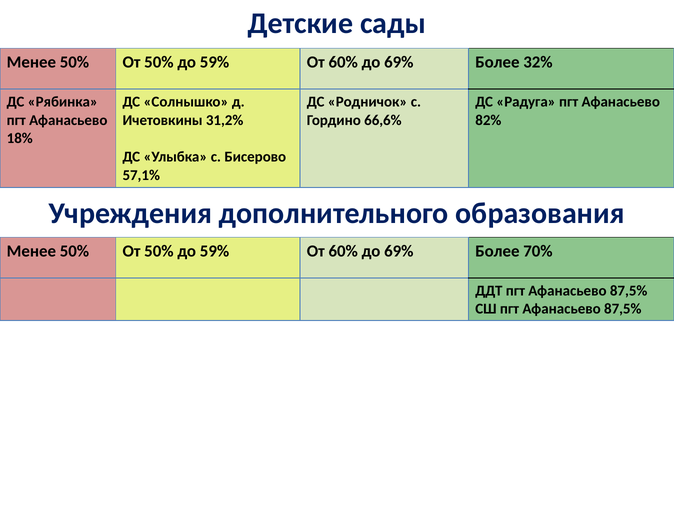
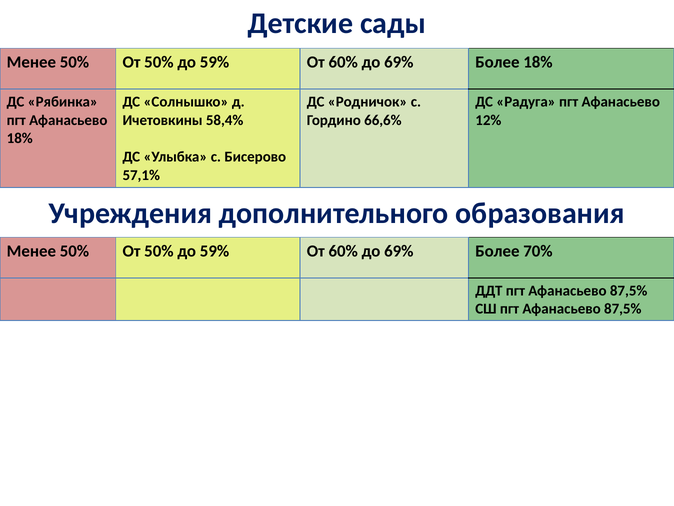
Более 32%: 32% -> 18% (538, 62)
31,2%: 31,2% -> 58,4% (225, 120)
82%: 82% -> 12% (488, 120)
